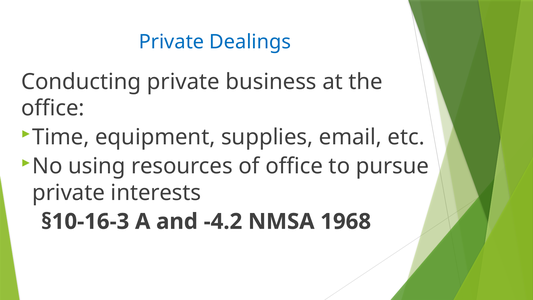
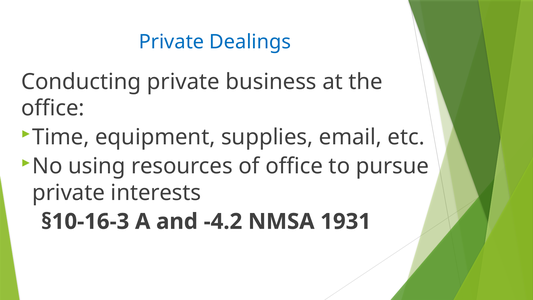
1968: 1968 -> 1931 (346, 221)
